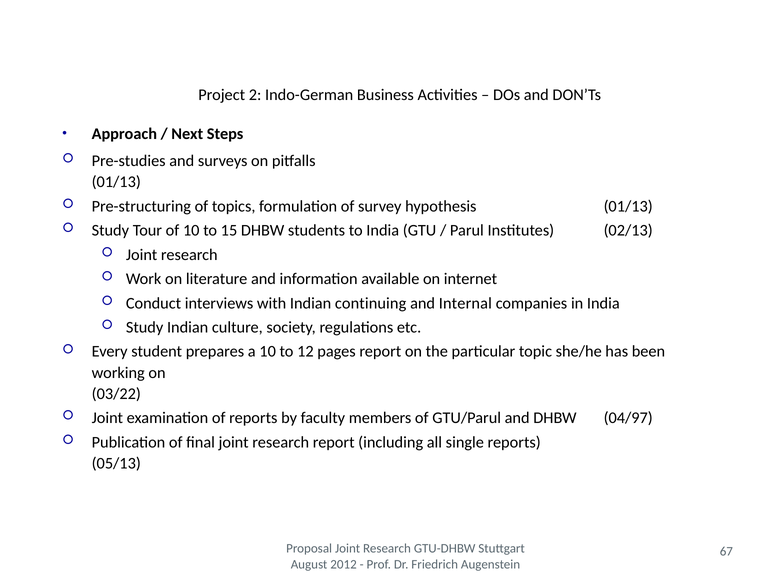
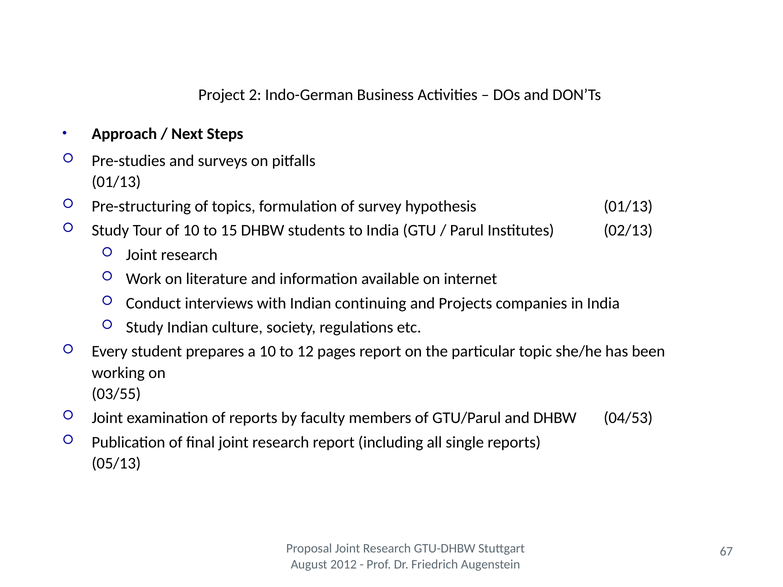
Internal: Internal -> Projects (465, 303)
03/22: 03/22 -> 03/55 (116, 394)
04/97: 04/97 -> 04/53 (628, 418)
